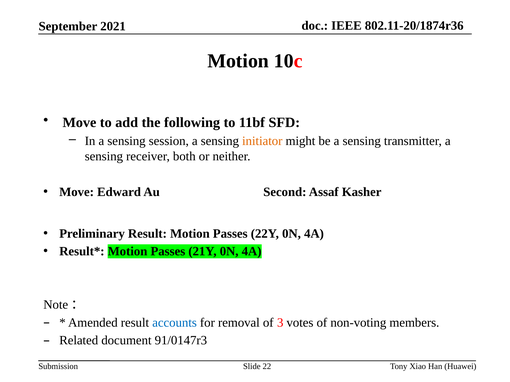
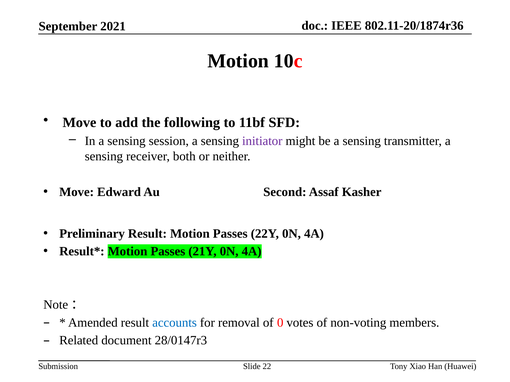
initiator colour: orange -> purple (262, 141)
3: 3 -> 0 (280, 323)
91/0147r3: 91/0147r3 -> 28/0147r3 (181, 341)
